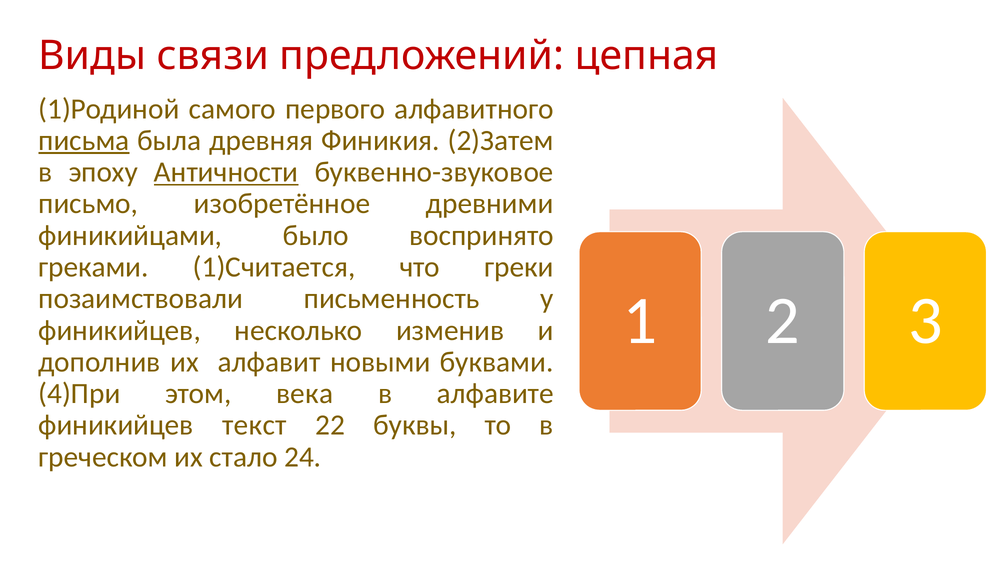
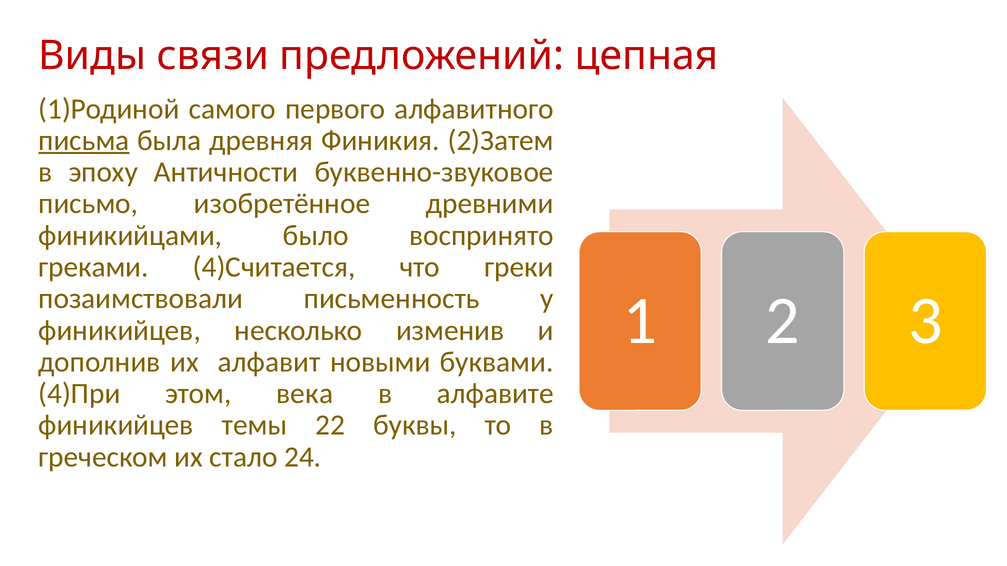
Античности underline: present -> none (226, 172)
1)Считается: 1)Считается -> 4)Считается (274, 267)
текст: текст -> темы (255, 426)
